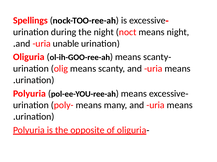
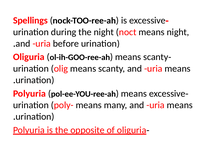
unable: unable -> before (66, 44)
